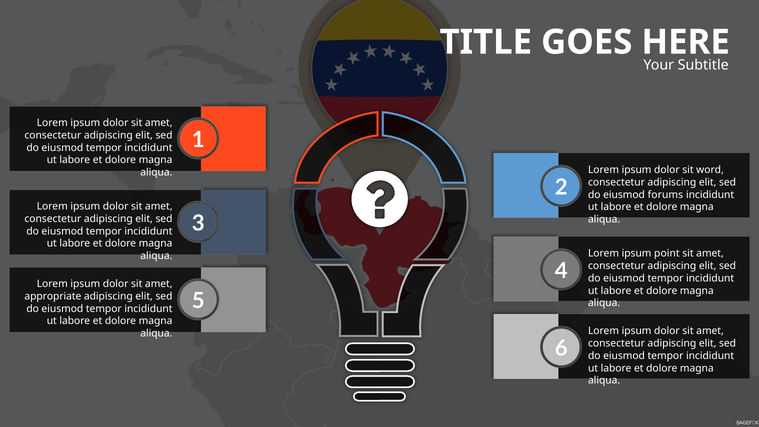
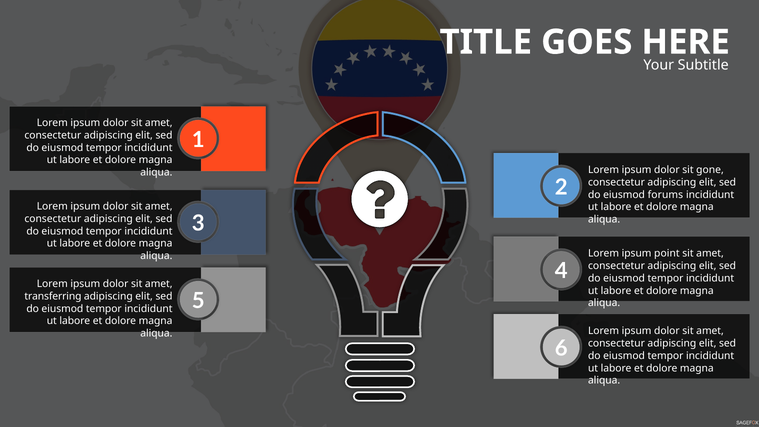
word: word -> gone (710, 170)
appropriate: appropriate -> transferring (53, 296)
